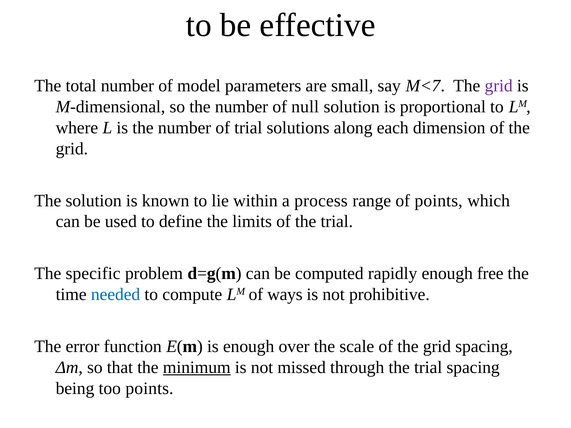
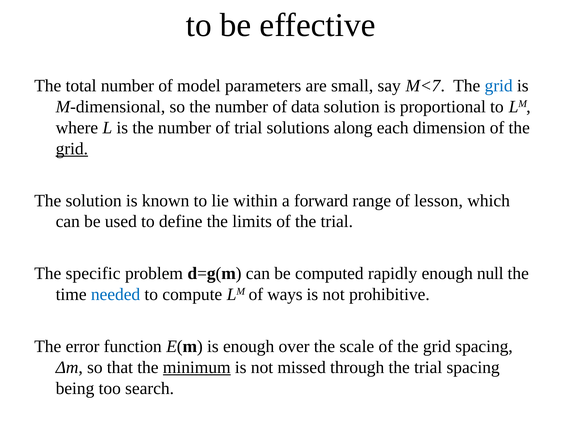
grid colour: purple -> blue (499, 86)
null: null -> data (305, 107)
grid underline: none -> present (72, 149)
process: process -> forward (321, 201)
of points: points -> lesson (439, 201)
free: free -> null (490, 274)
too points: points -> search (150, 388)
